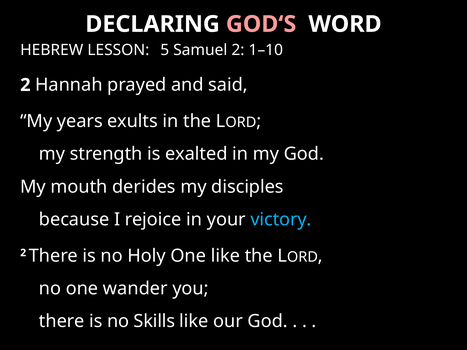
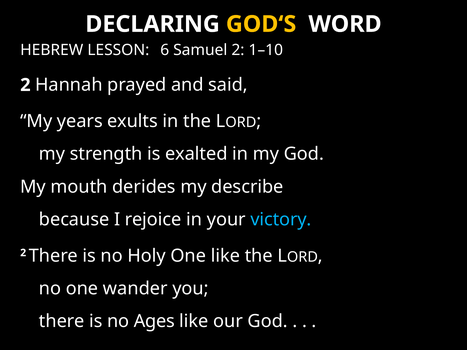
GOD‘S colour: pink -> yellow (261, 24)
5: 5 -> 6 (165, 50)
disciples: disciples -> describe (247, 187)
Skills: Skills -> Ages (154, 321)
